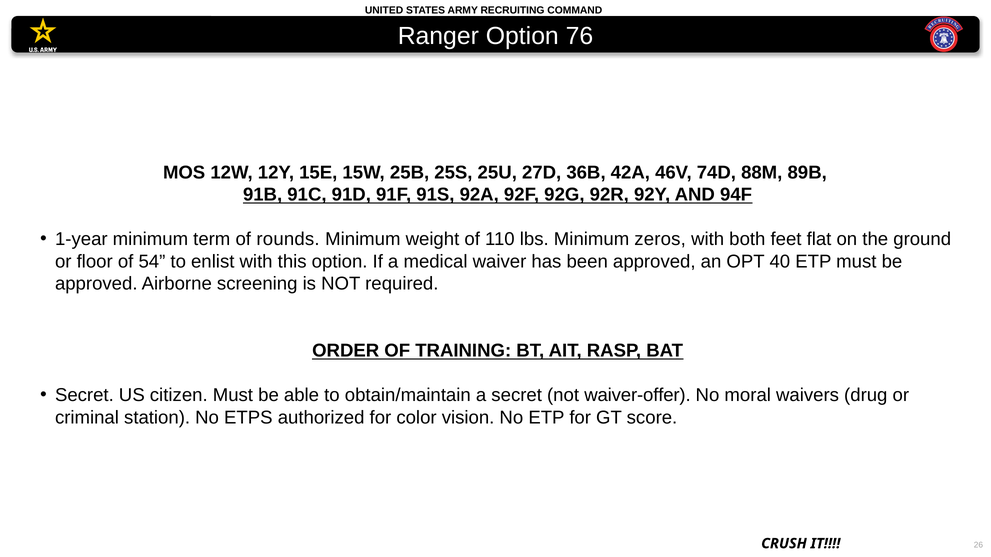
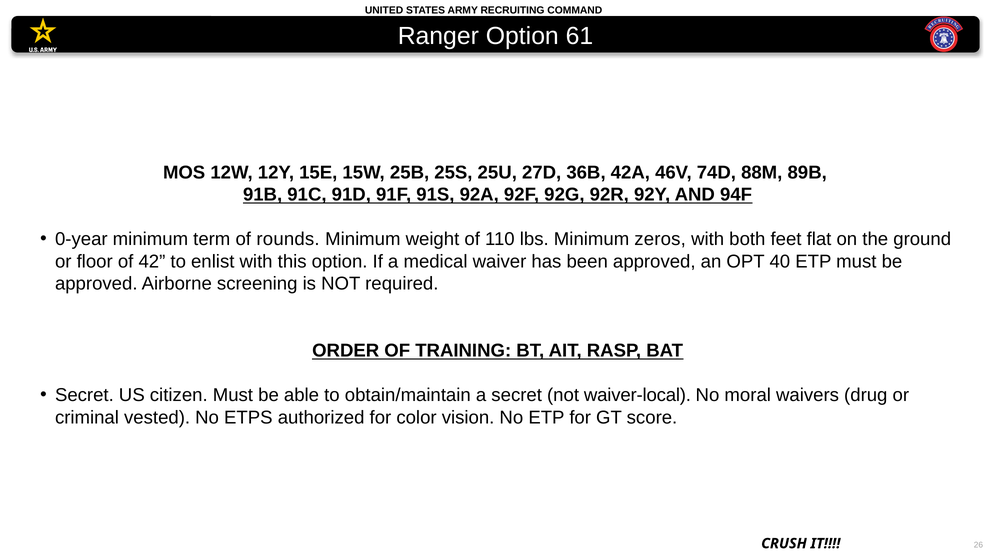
76: 76 -> 61 (579, 36)
1-year: 1-year -> 0-year (81, 239)
54: 54 -> 42 (152, 262)
waiver-offer: waiver-offer -> waiver-local (637, 396)
station: station -> vested (157, 418)
